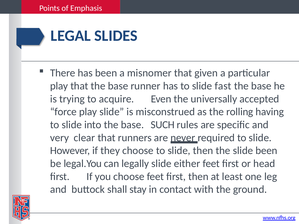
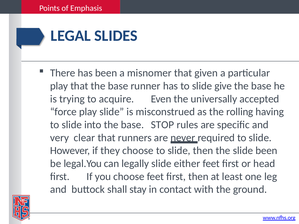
fast: fast -> give (223, 86)
SUCH: SUCH -> STOP (163, 125)
